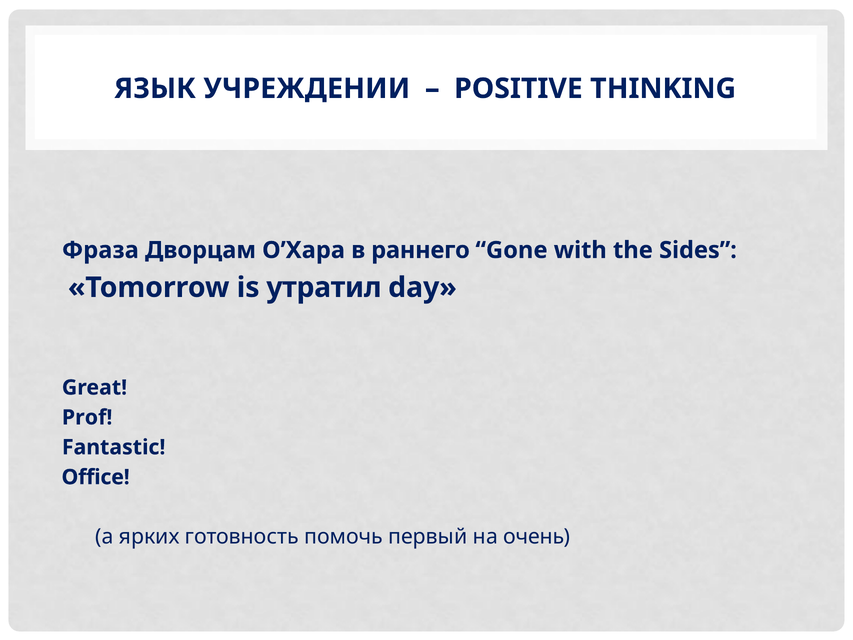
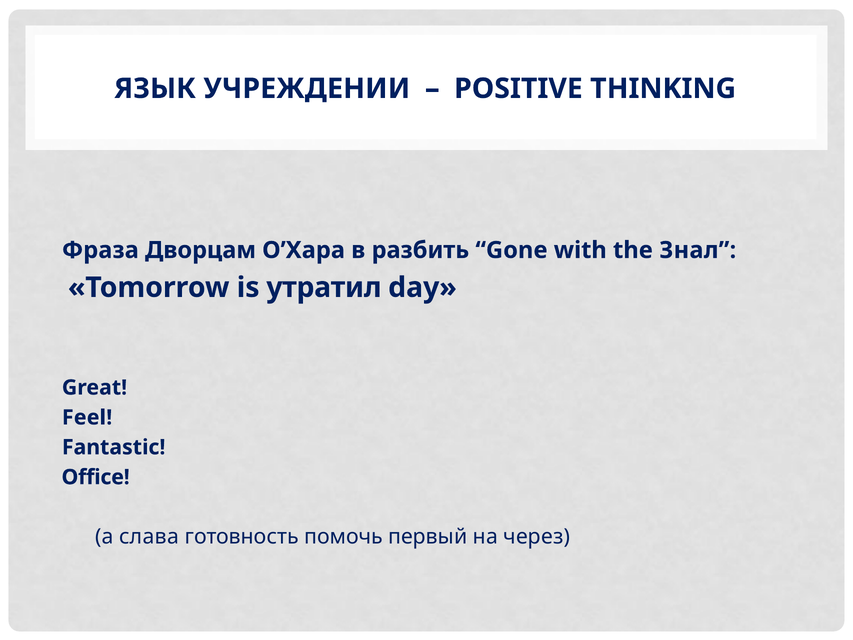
раннего: раннего -> разбить (420, 250)
Sides: Sides -> Знал (698, 250)
Prof: Prof -> Feel (87, 417)
ярких: ярких -> слава (149, 537)
очень: очень -> через (537, 537)
